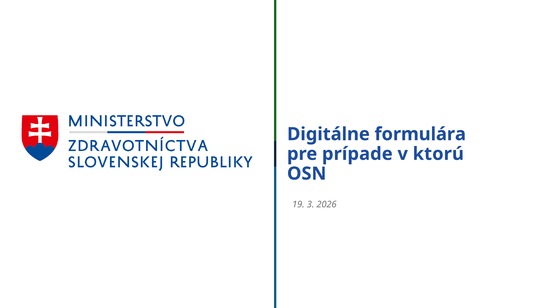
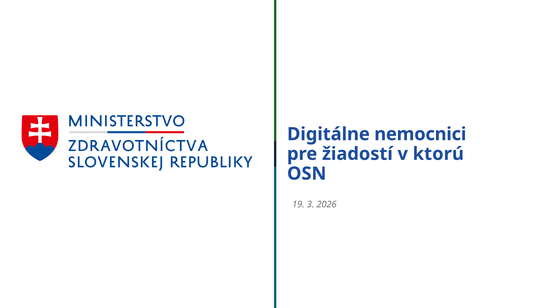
formulára: formulára -> nemocnici (420, 134)
prípade: prípade -> žiadostí (357, 154)
